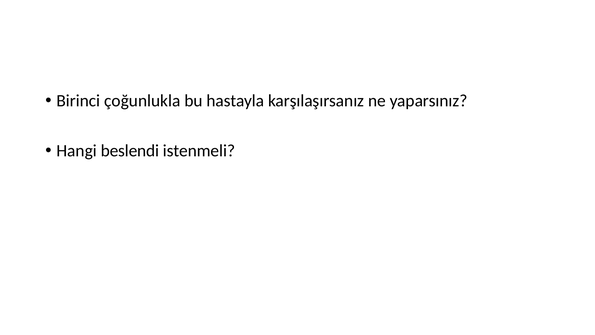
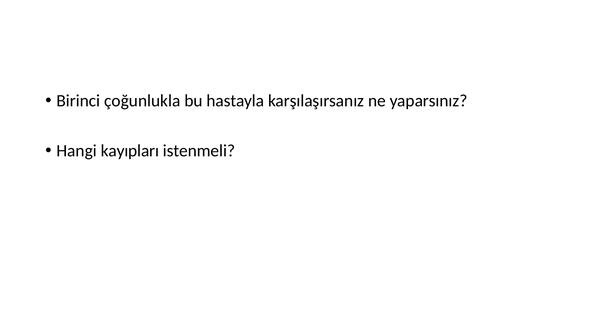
beslendi: beslendi -> kayıpları (130, 150)
